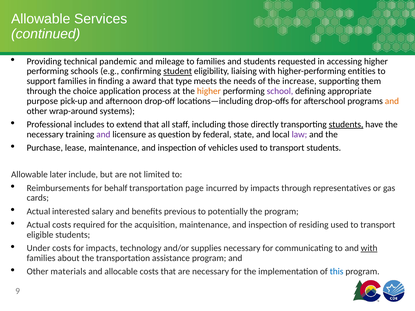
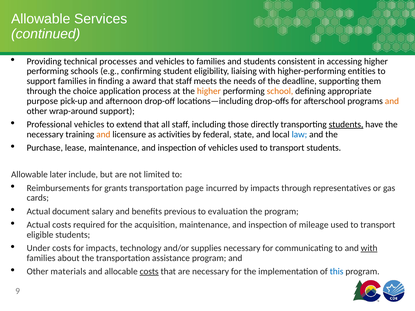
pandemic: pandemic -> processes (118, 61)
and mileage: mileage -> vehicles (170, 61)
requested: requested -> consistent (297, 61)
student underline: present -> none (178, 71)
that type: type -> staff (184, 81)
increase: increase -> deadline (299, 81)
school colour: purple -> orange (280, 91)
wrap-around systems: systems -> support (117, 111)
Professional includes: includes -> vehicles (89, 125)
and colour: purple -> orange (103, 135)
question: question -> activities (174, 135)
law colour: purple -> blue (299, 135)
behalf: behalf -> grants (116, 188)
interested: interested -> document (71, 212)
potentially: potentially -> evaluation (228, 212)
residing: residing -> mileage (314, 225)
costs underline: none -> present (149, 272)
